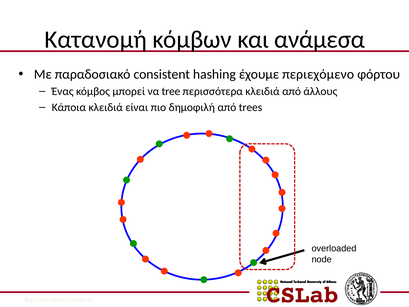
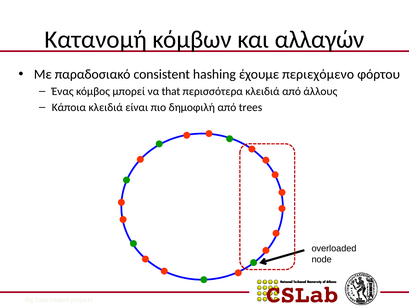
ανάμεσα: ανάμεσα -> αλλαγών (320, 40)
tree: tree -> that (171, 91)
